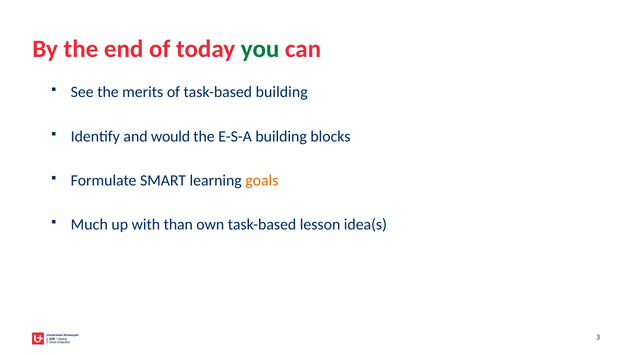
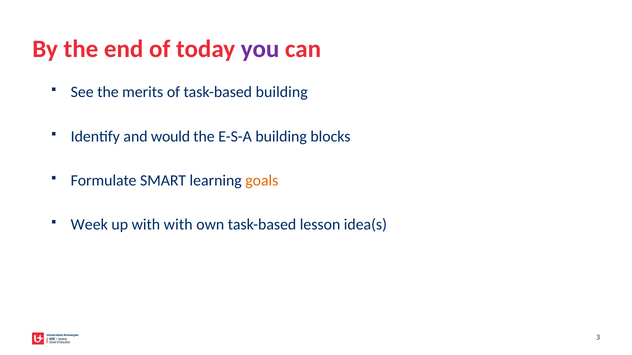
you colour: green -> purple (260, 49)
Much: Much -> Week (89, 225)
with than: than -> with (178, 225)
